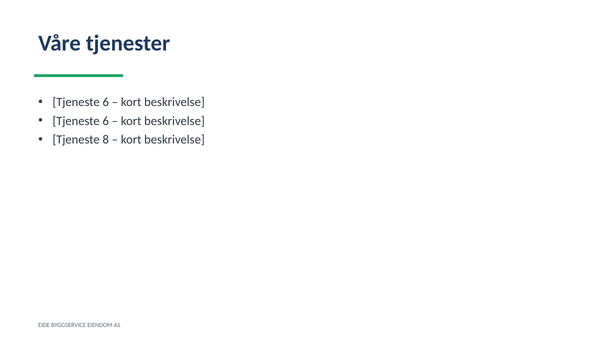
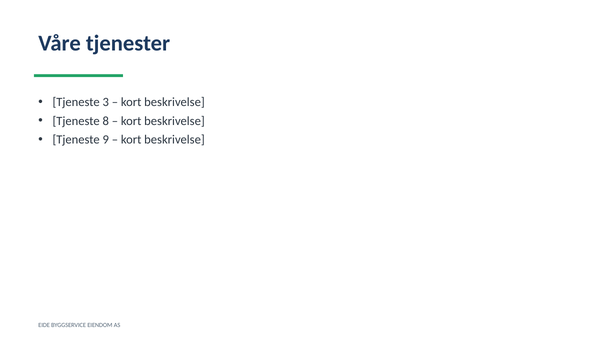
6: 6 -> 3 (106, 102)
6: 6 -> 8 (106, 121)
8: 8 -> 9 (106, 140)
